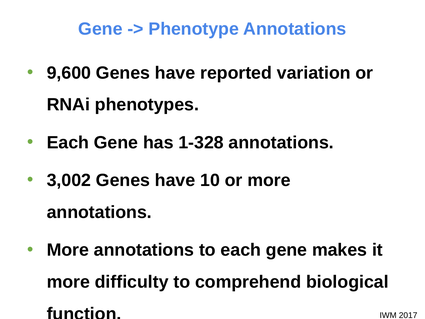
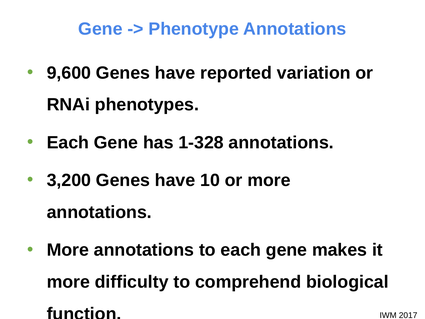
3,002: 3,002 -> 3,200 (69, 180)
